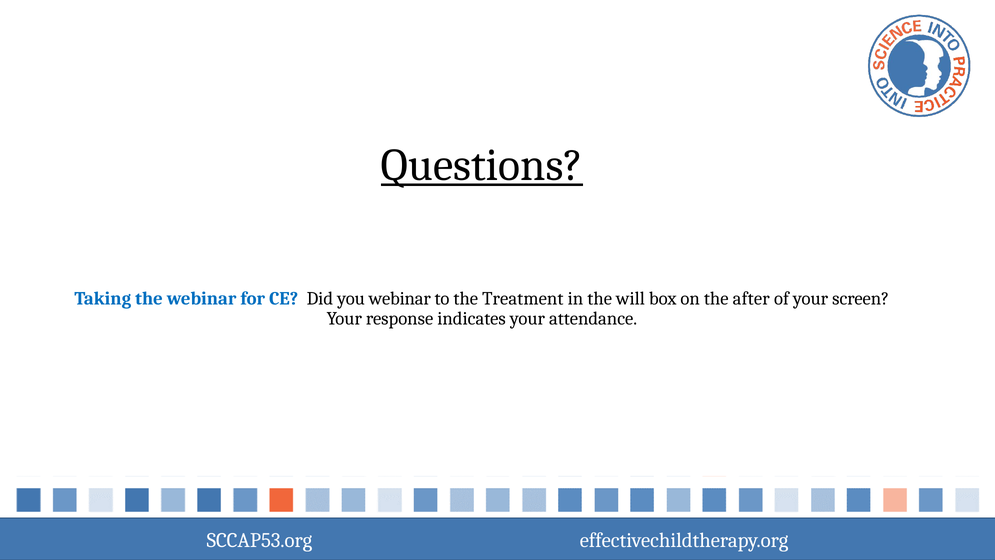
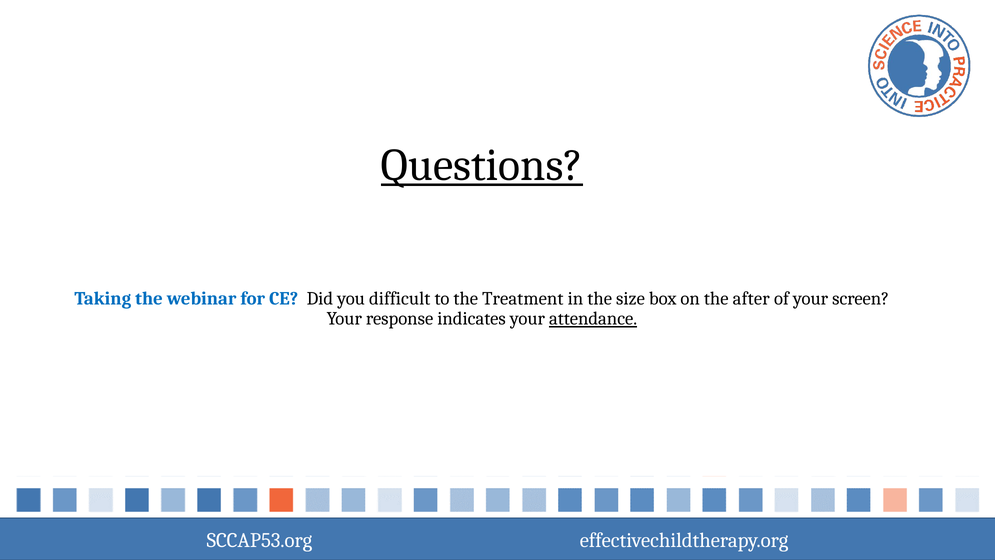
you webinar: webinar -> difficult (400, 298)
will: will -> size (630, 298)
attendance underline: none -> present (593, 319)
